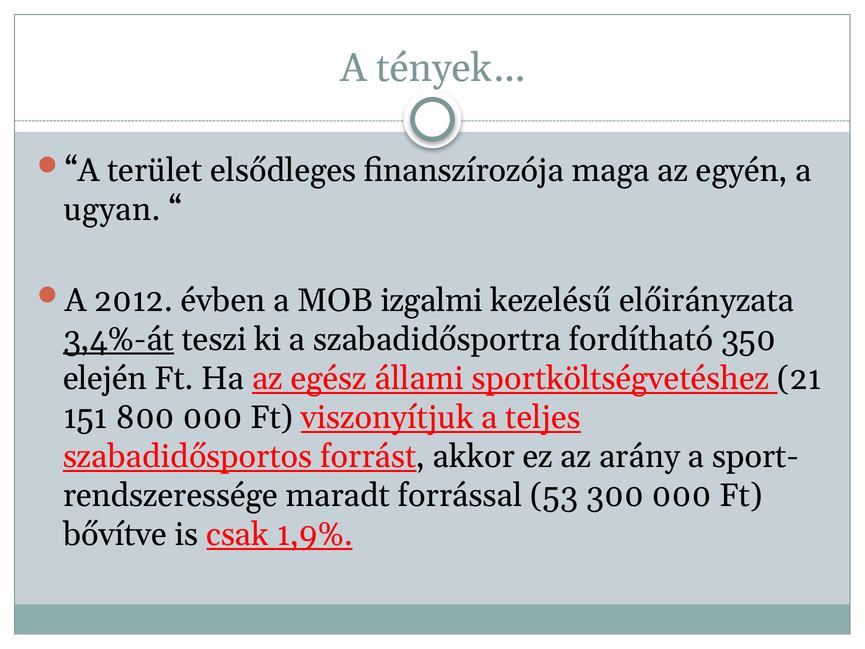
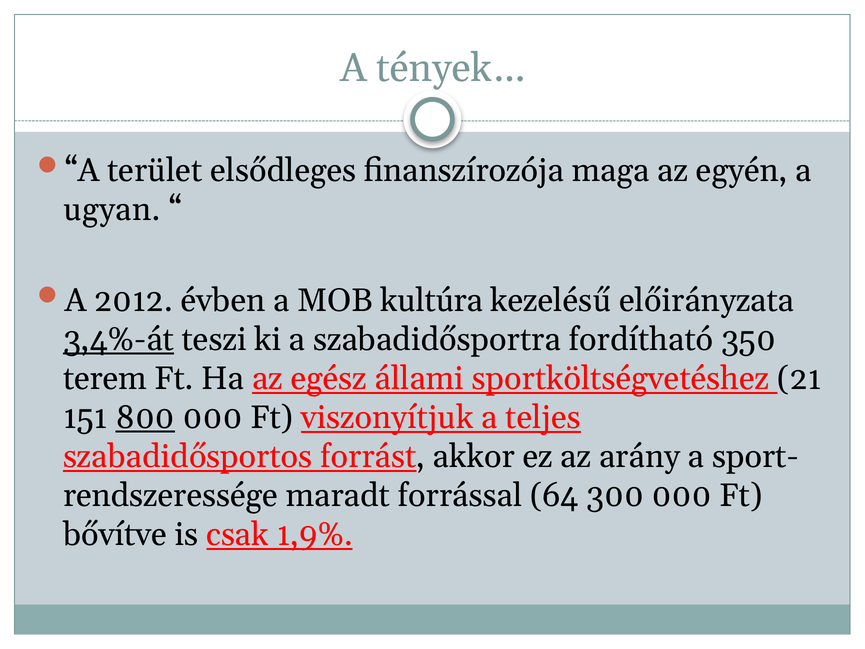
izgalmi: izgalmi -> kultúra (432, 300)
elején: elején -> terem (105, 378)
800 underline: none -> present (145, 417)
53: 53 -> 64 (555, 495)
